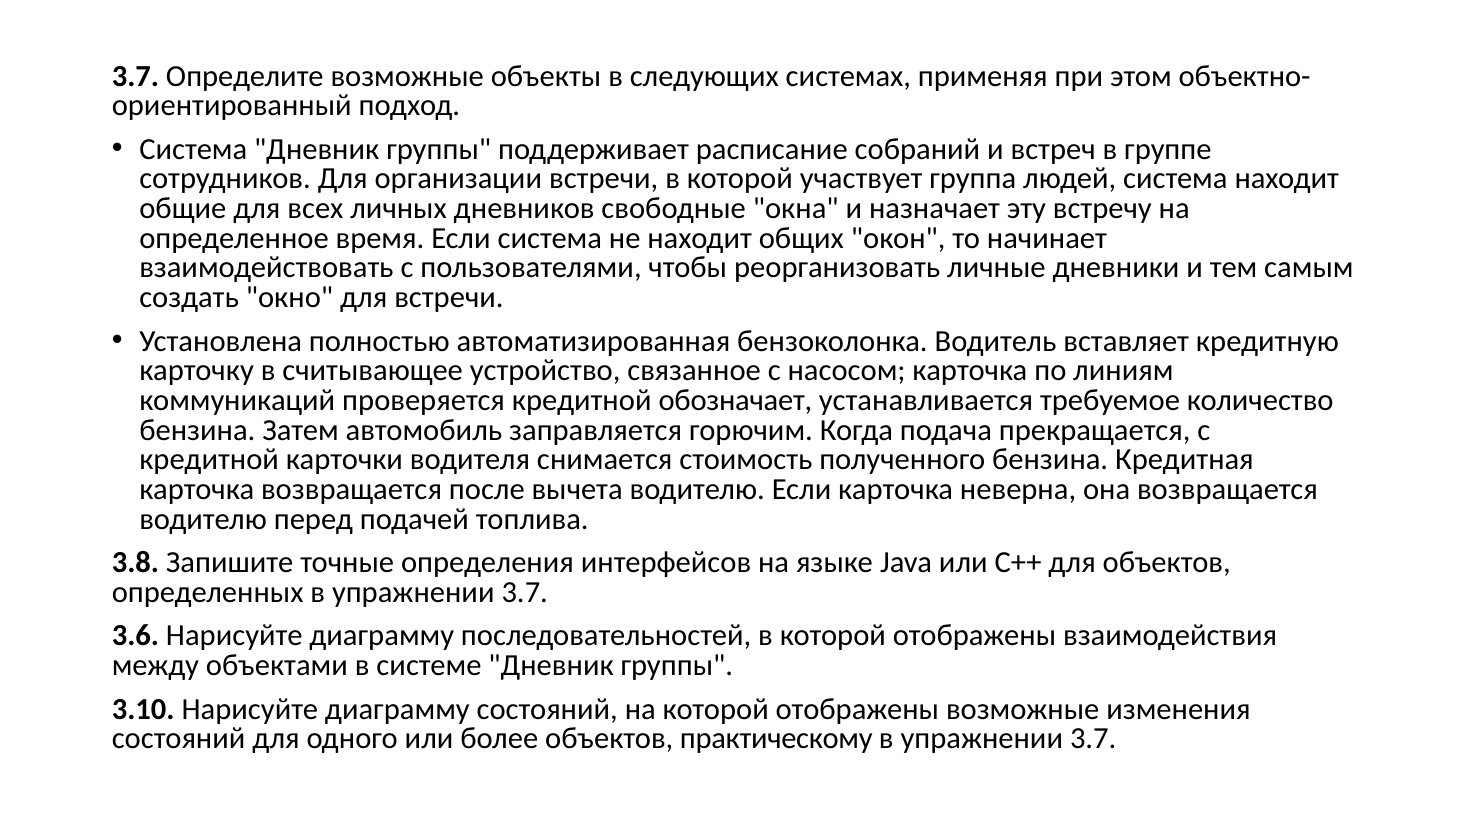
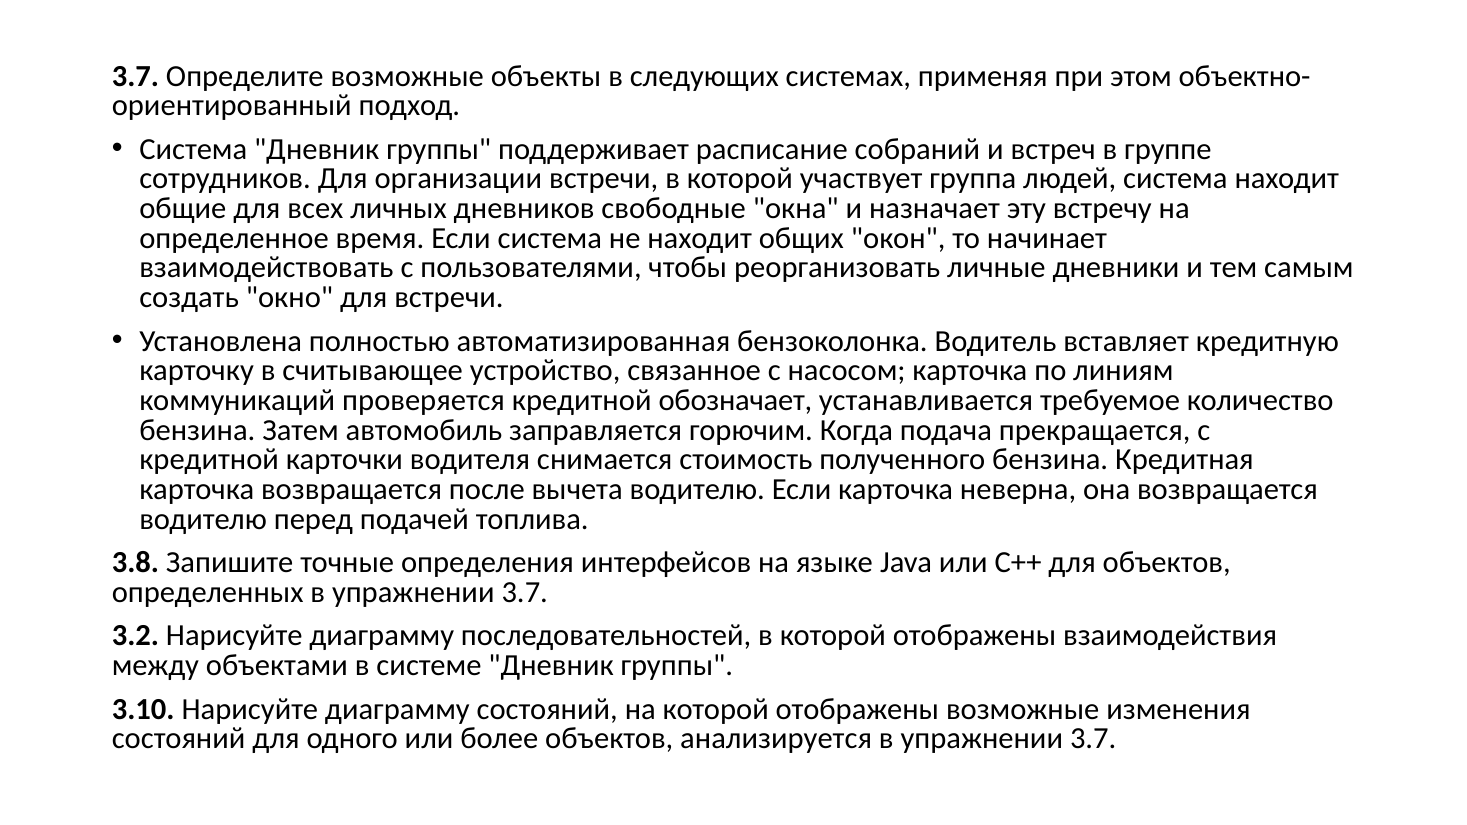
3.6: 3.6 -> 3.2 (135, 636)
практическому: практическому -> анализируется (776, 739)
